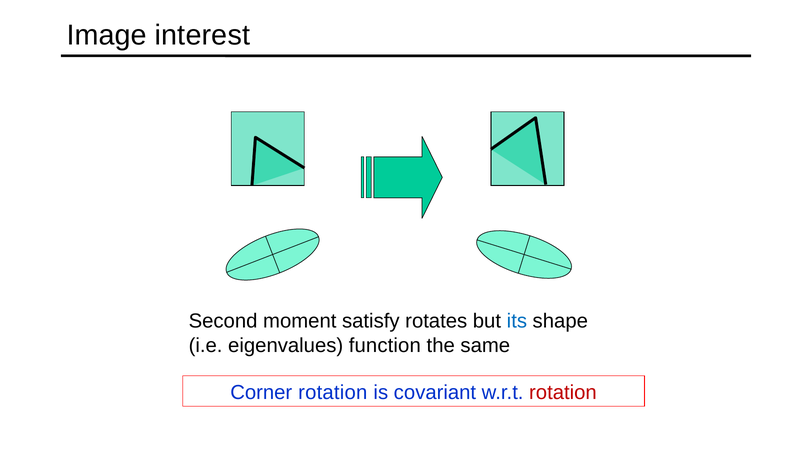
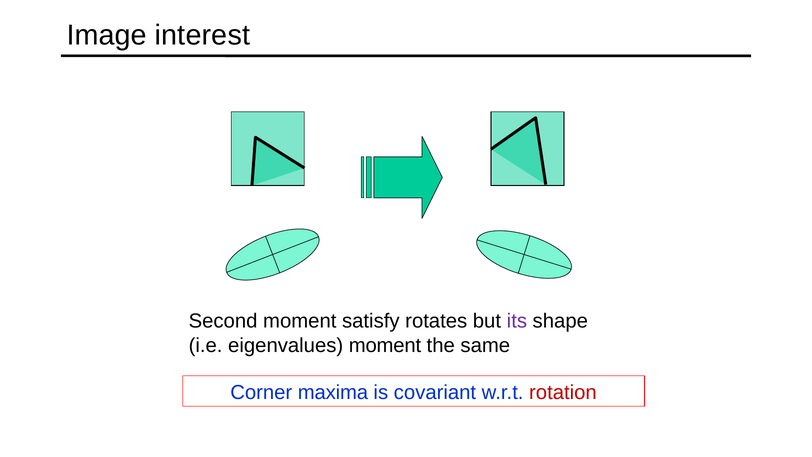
its colour: blue -> purple (517, 321)
eigenvalues function: function -> moment (385, 345)
Corner rotation: rotation -> maxima (333, 392)
